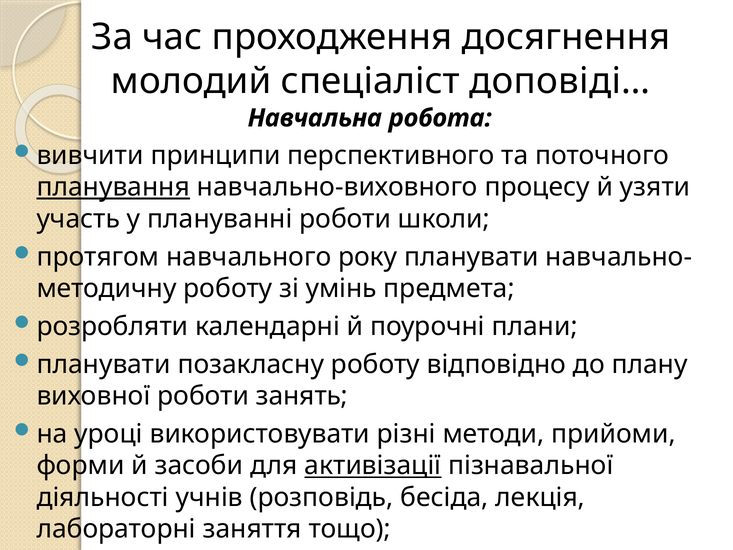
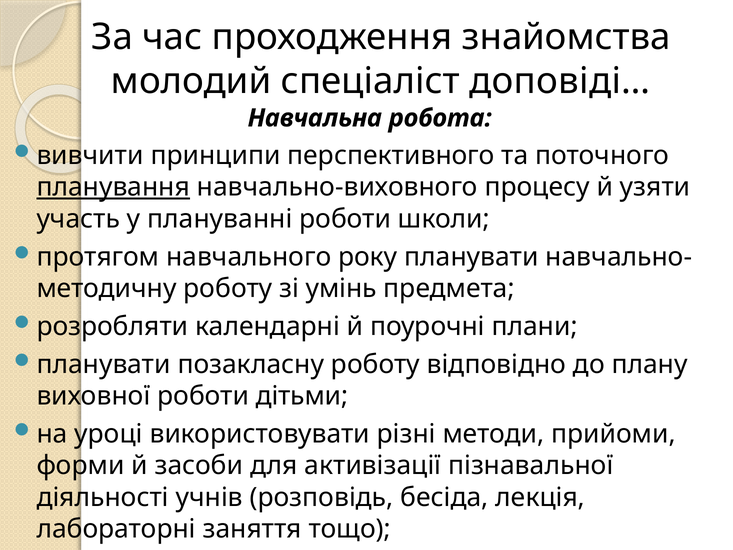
досягнення: досягнення -> знайомства (566, 37)
занять: занять -> дітьми (302, 396)
активізації underline: present -> none (373, 465)
